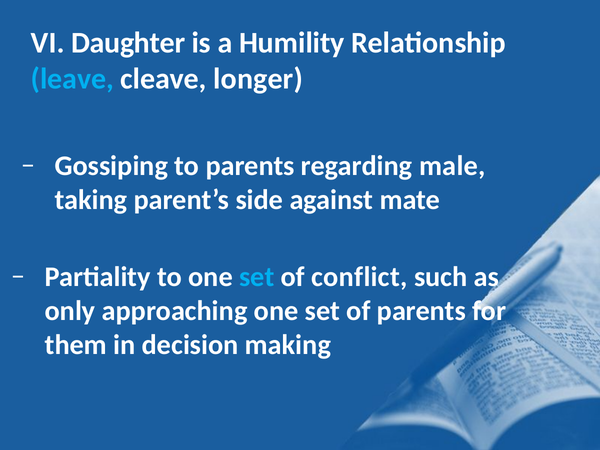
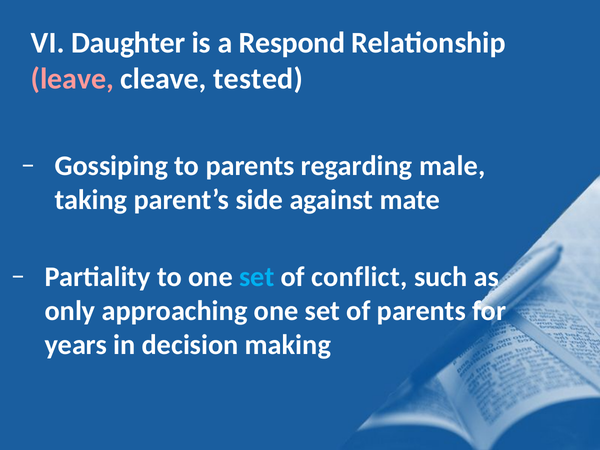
Humility: Humility -> Respond (292, 43)
leave colour: light blue -> pink (72, 79)
longer: longer -> tested (258, 79)
them: them -> years (76, 345)
